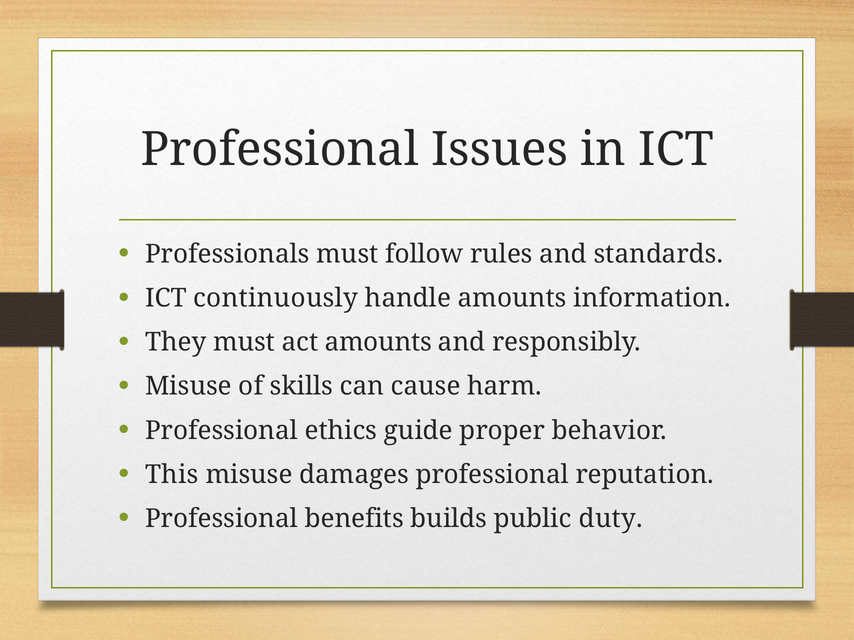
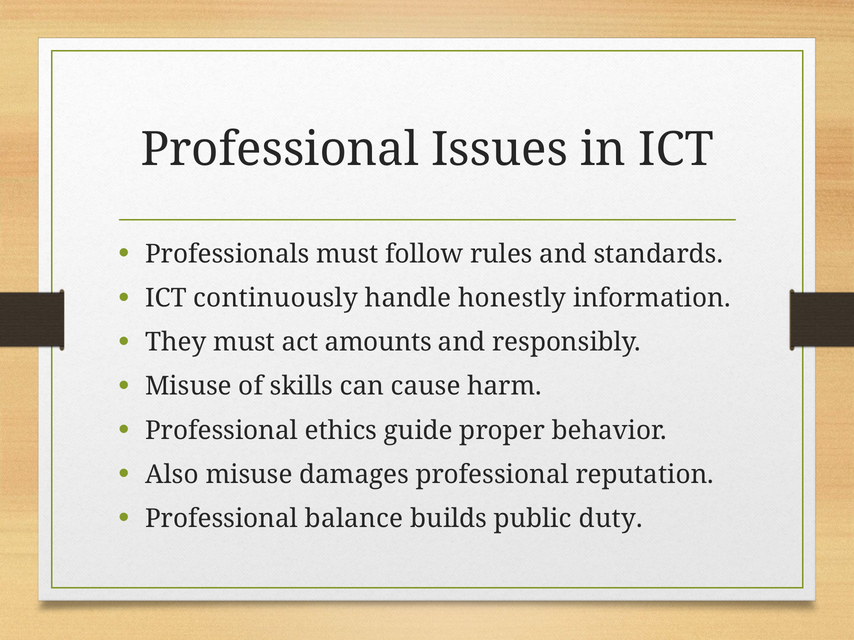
handle amounts: amounts -> honestly (512, 298)
This: This -> Also (172, 475)
benefits: benefits -> balance (354, 519)
